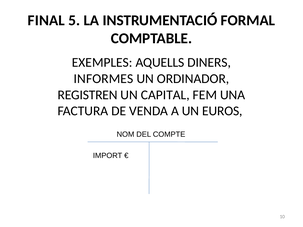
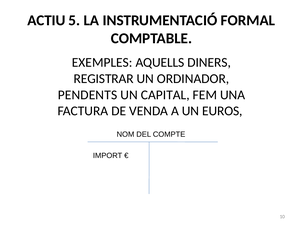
FINAL: FINAL -> ACTIU (46, 20)
INFORMES: INFORMES -> REGISTRAR (104, 79)
REGISTREN: REGISTREN -> PENDENTS (87, 95)
